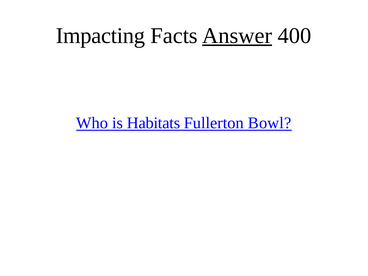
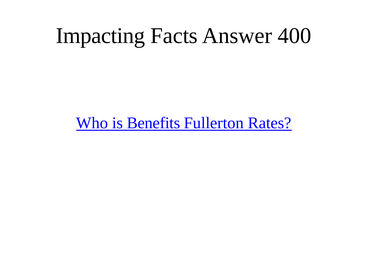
Answer underline: present -> none (237, 36)
Habitats: Habitats -> Benefits (154, 123)
Bowl: Bowl -> Rates (270, 123)
